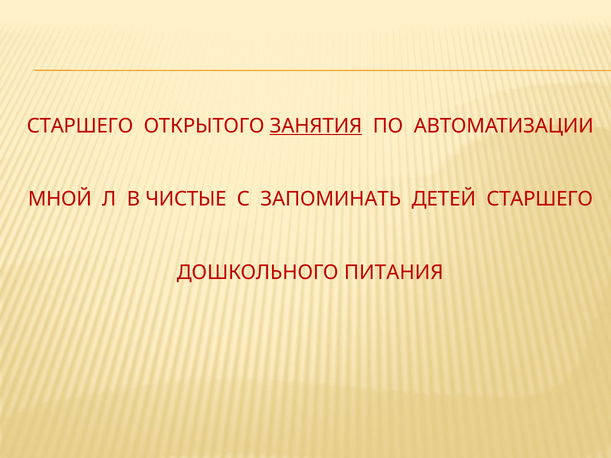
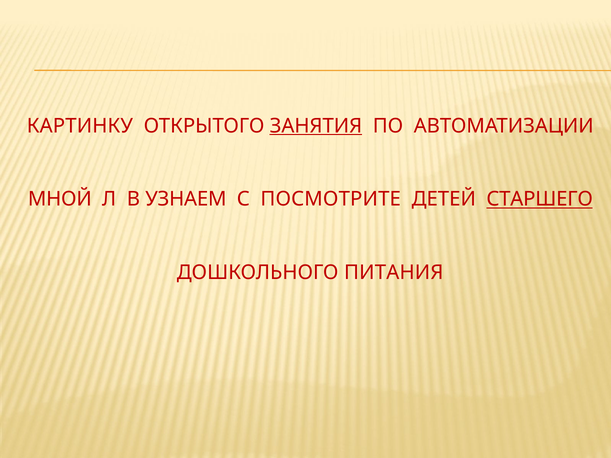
СТАРШЕГО: СТАРШЕГО -> КАРТИНКУ (80, 126)
ЧИСТЫЕ: ЧИСТЫЕ -> УЗНАЕМ (186, 199)
ЗАПОМИНАТЬ: ЗАПОМИНАТЬ -> ПОСМОТРИТЕ (331, 199)
СТАРШЕГО underline: none -> present (540, 199)
